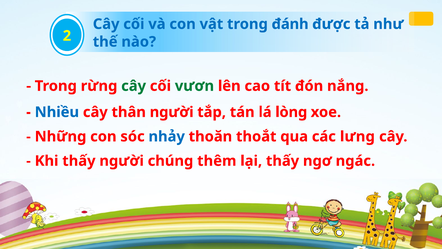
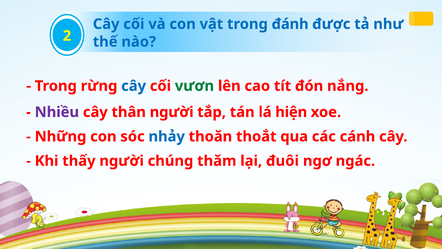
cây colour: green -> blue (134, 86)
Nhiều colour: blue -> purple (57, 112)
lòng: lòng -> hiện (291, 112)
lưng: lưng -> cánh (357, 136)
thêm: thêm -> thăm (217, 161)
lại thấy: thấy -> đuôi (282, 161)
